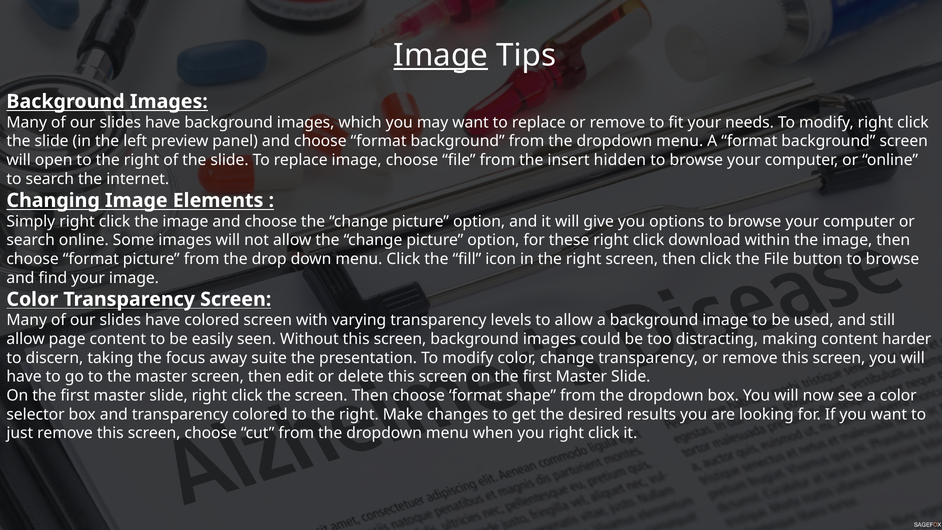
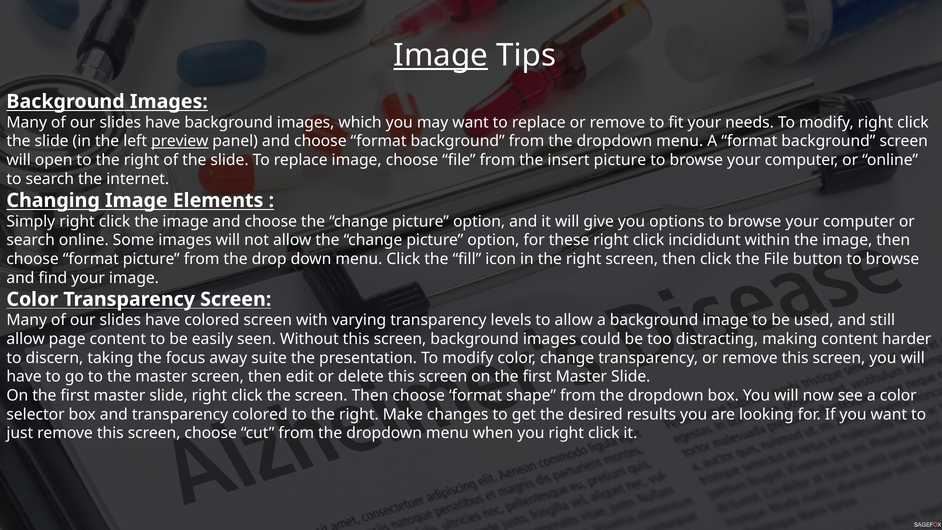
preview underline: none -> present (180, 141)
insert hidden: hidden -> picture (620, 160)
download: download -> incididunt (704, 240)
